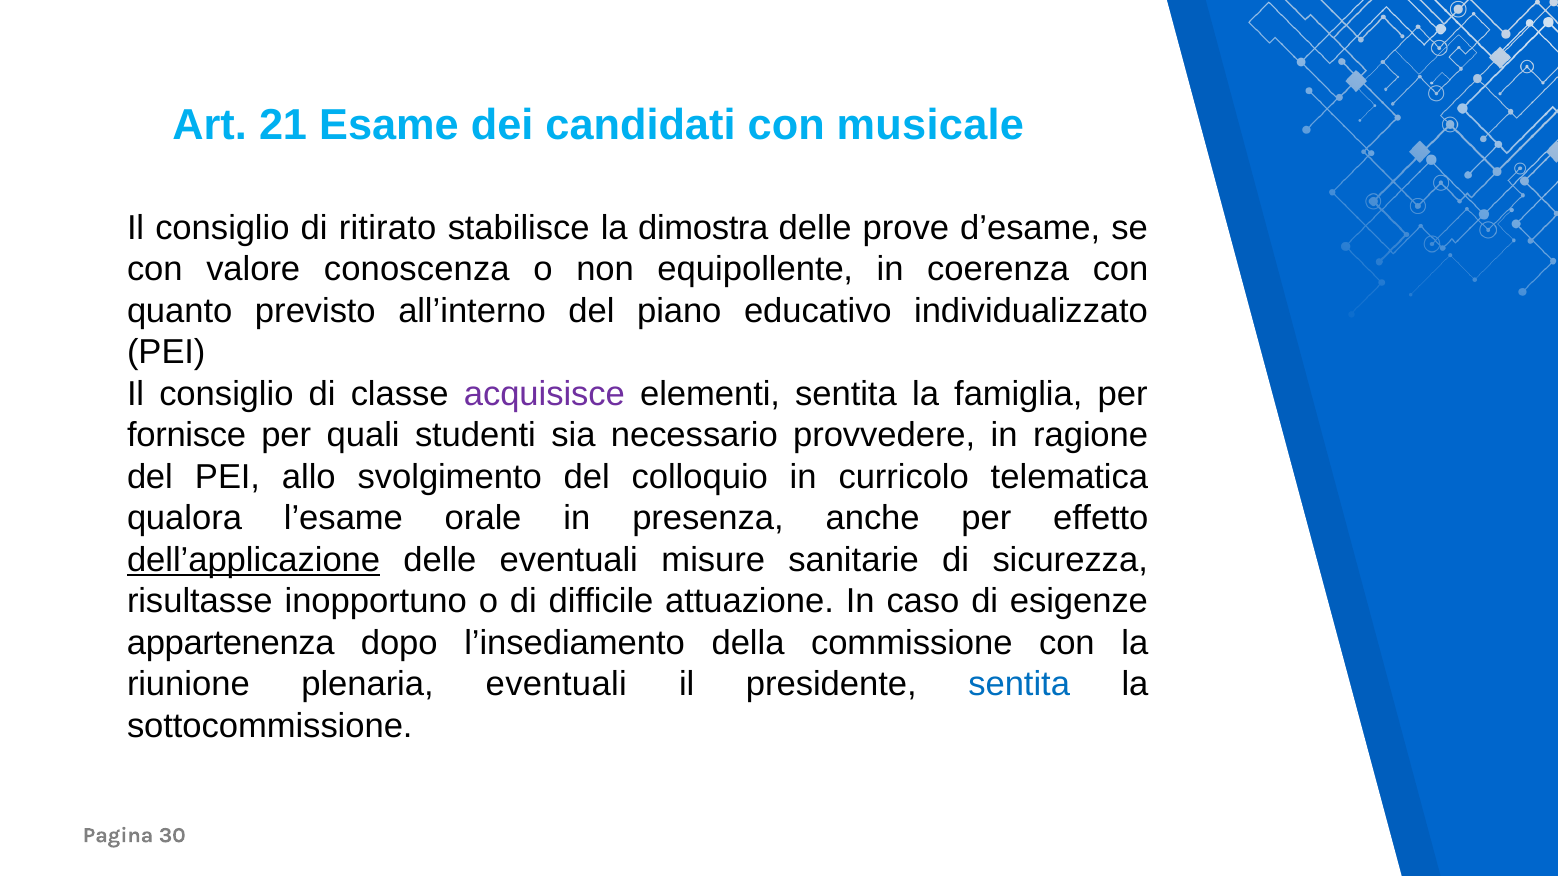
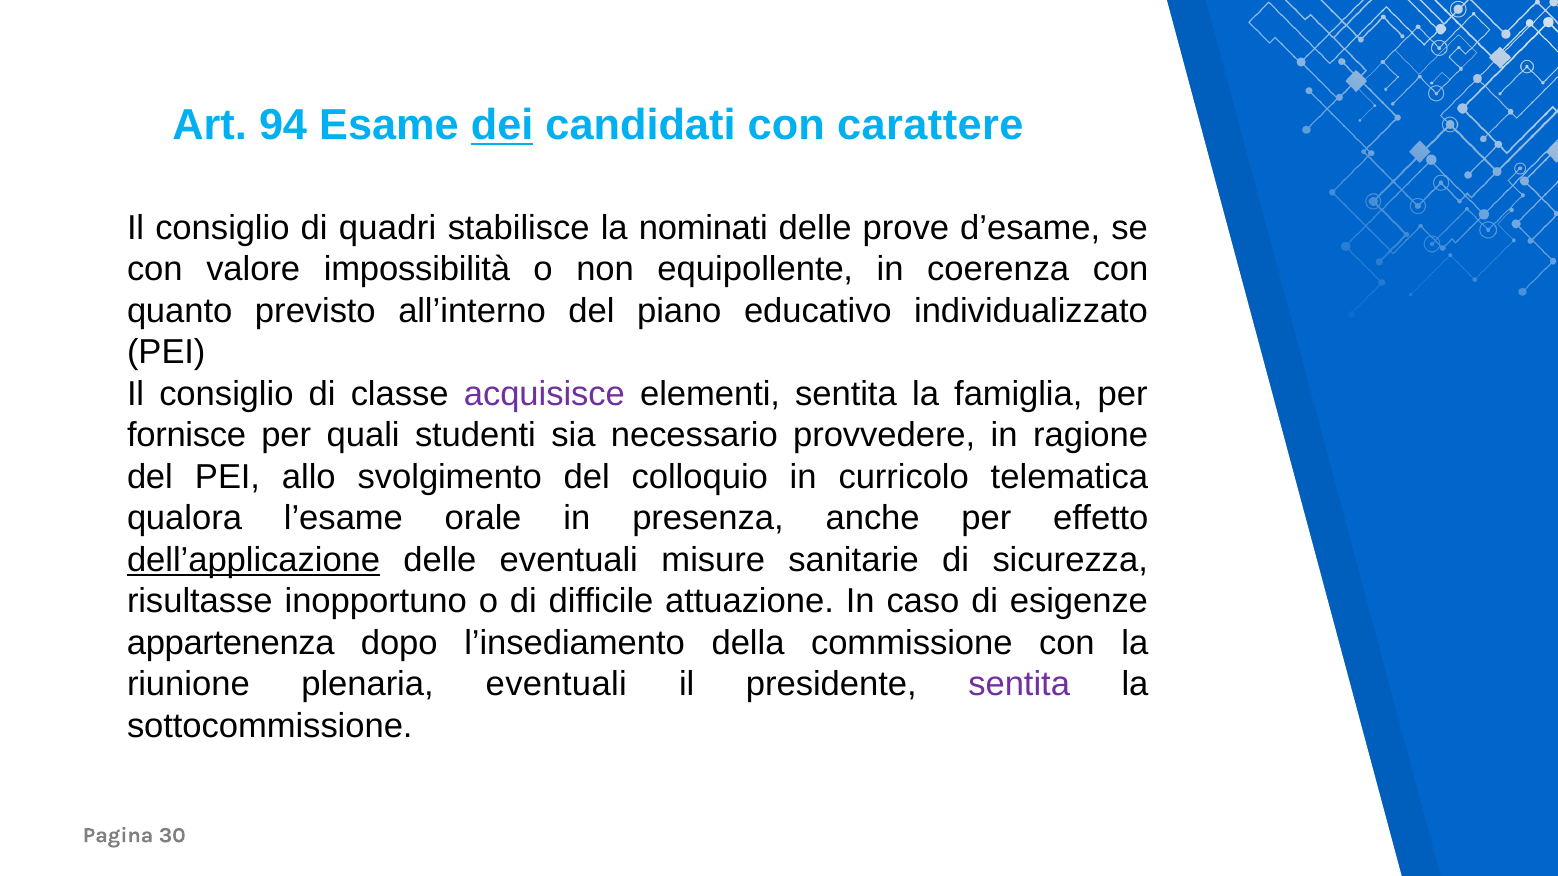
21: 21 -> 94 (283, 125)
dei underline: none -> present (502, 125)
musicale: musicale -> carattere (930, 125)
ritirato: ritirato -> quadri (388, 228)
dimostra: dimostra -> nominati (703, 228)
conoscenza: conoscenza -> impossibilità (417, 269)
sentita colour: blue -> purple (1019, 685)
